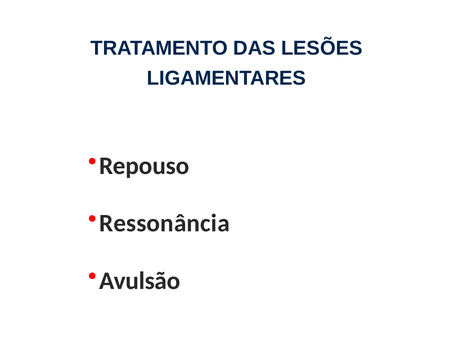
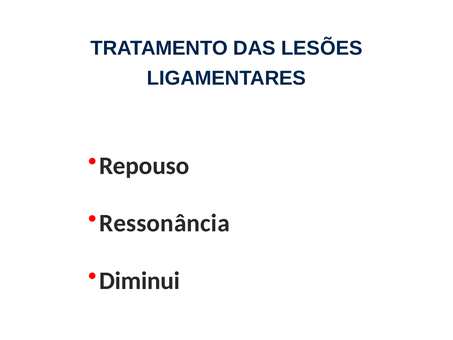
Avulsão: Avulsão -> Diminui (140, 280)
